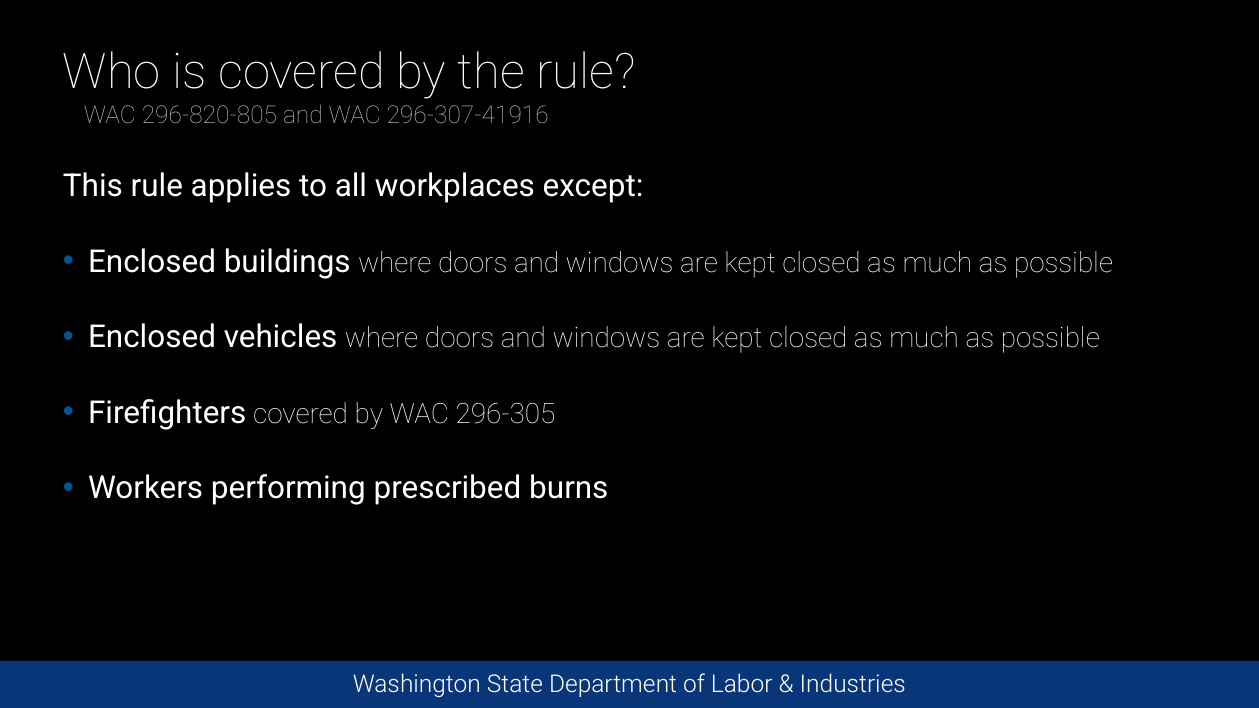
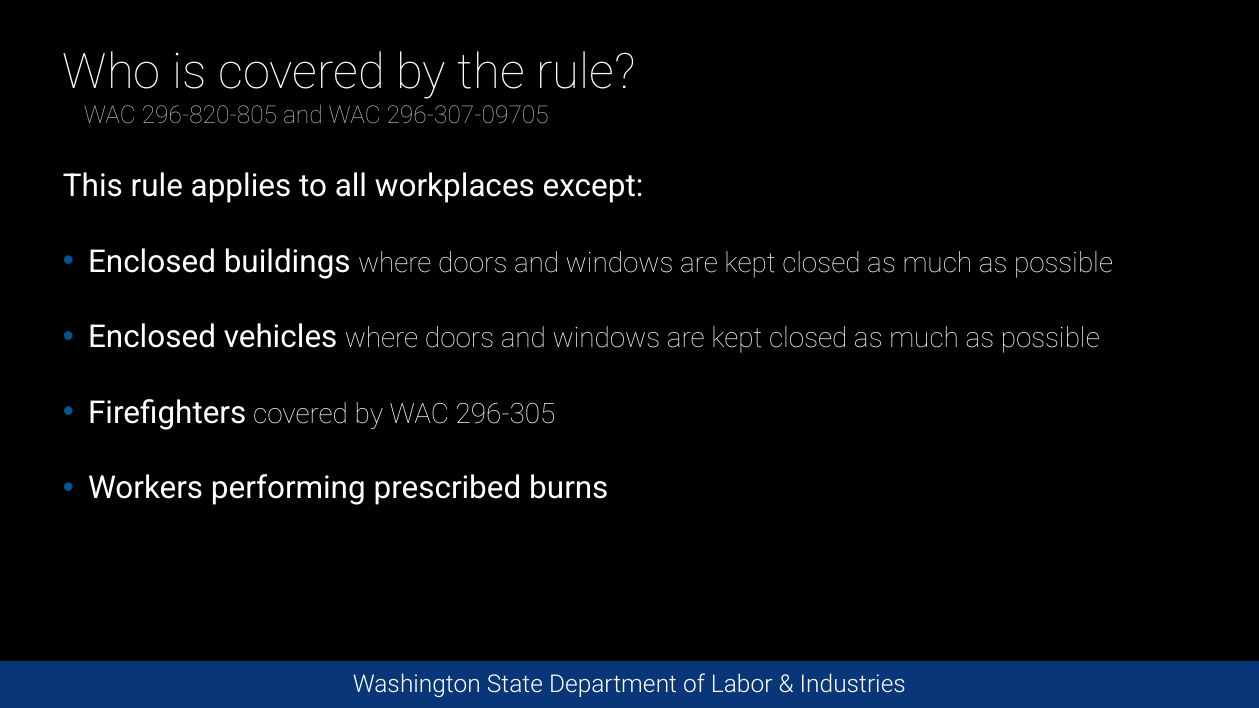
296-307-41916: 296-307-41916 -> 296-307-09705 (468, 115)
